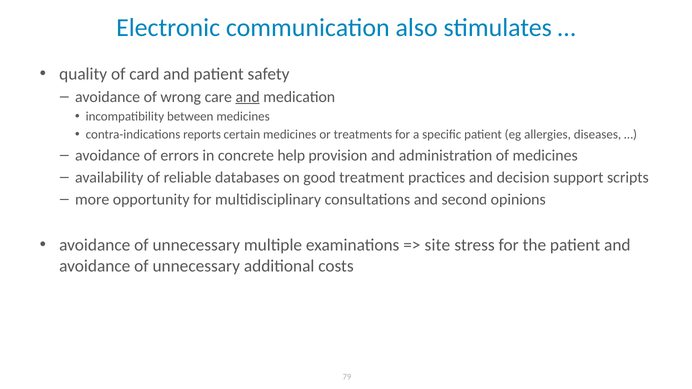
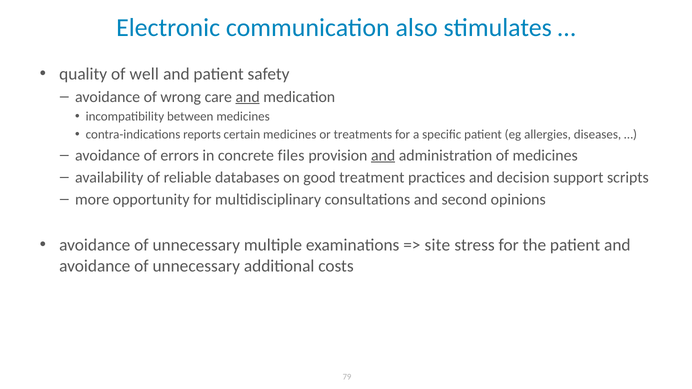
card: card -> well (144, 74)
help: help -> files (291, 155)
and underline: none -> present (383, 155)
